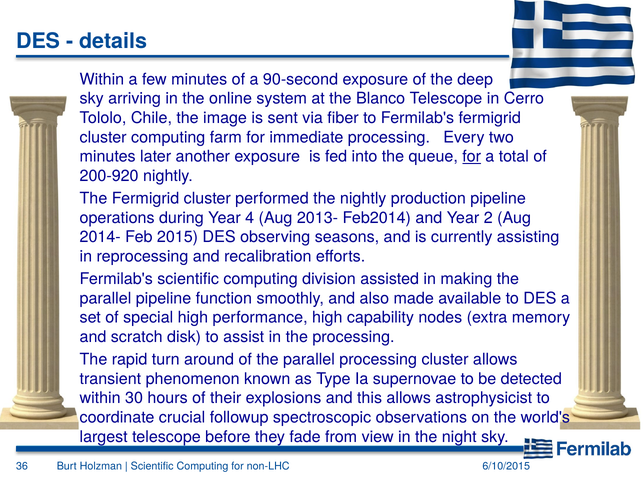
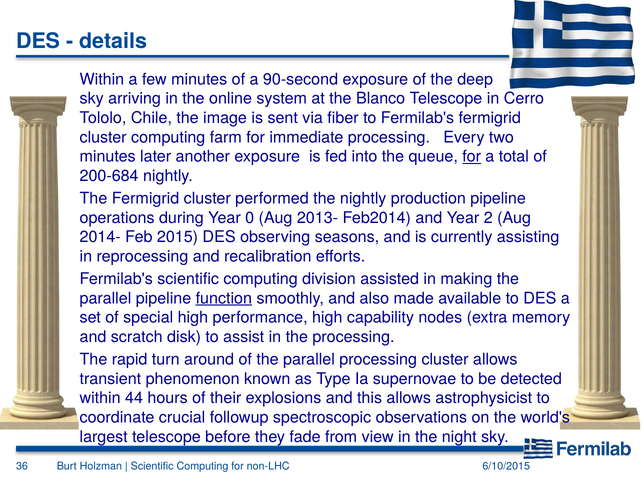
200-920: 200-920 -> 200-684 (109, 176)
4: 4 -> 0 (250, 218)
function underline: none -> present (224, 298)
30: 30 -> 44 (134, 398)
